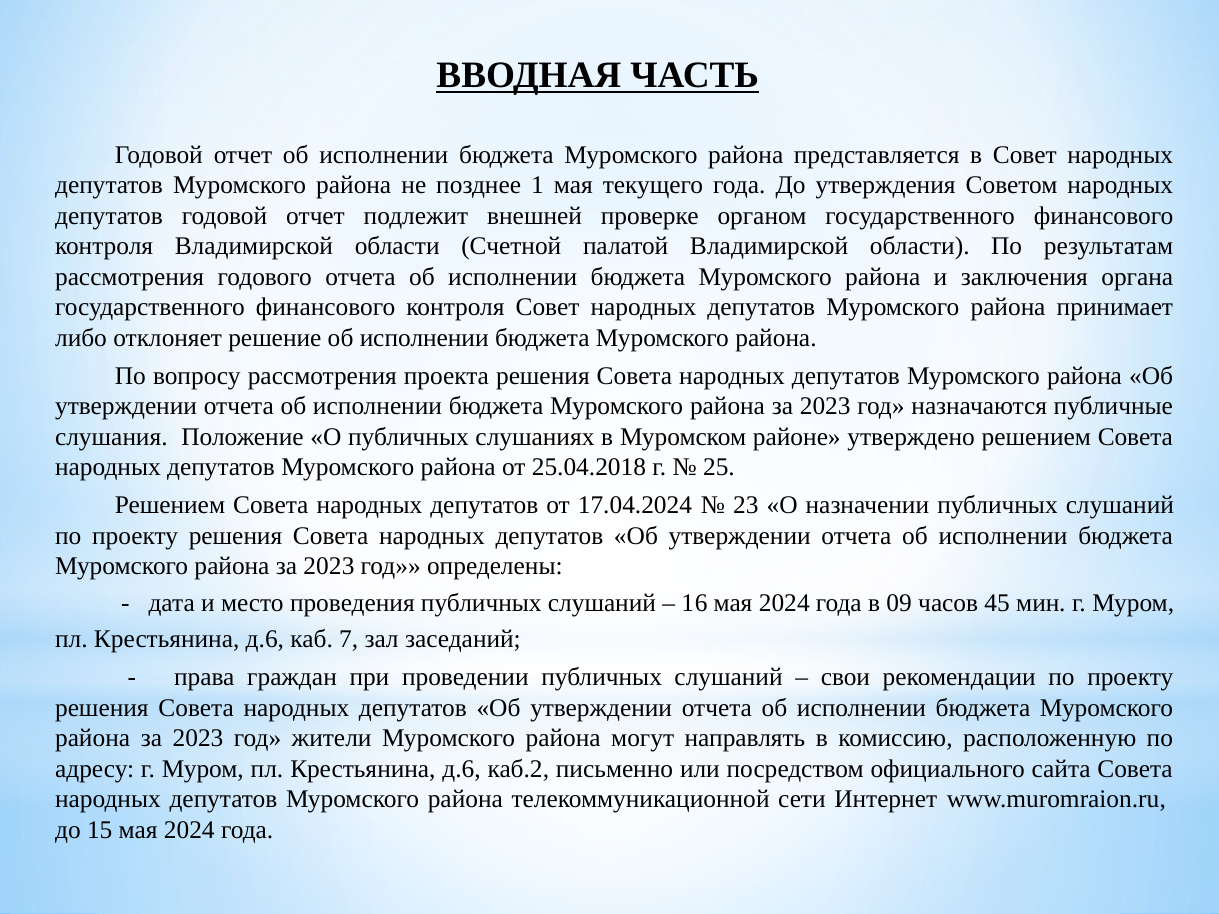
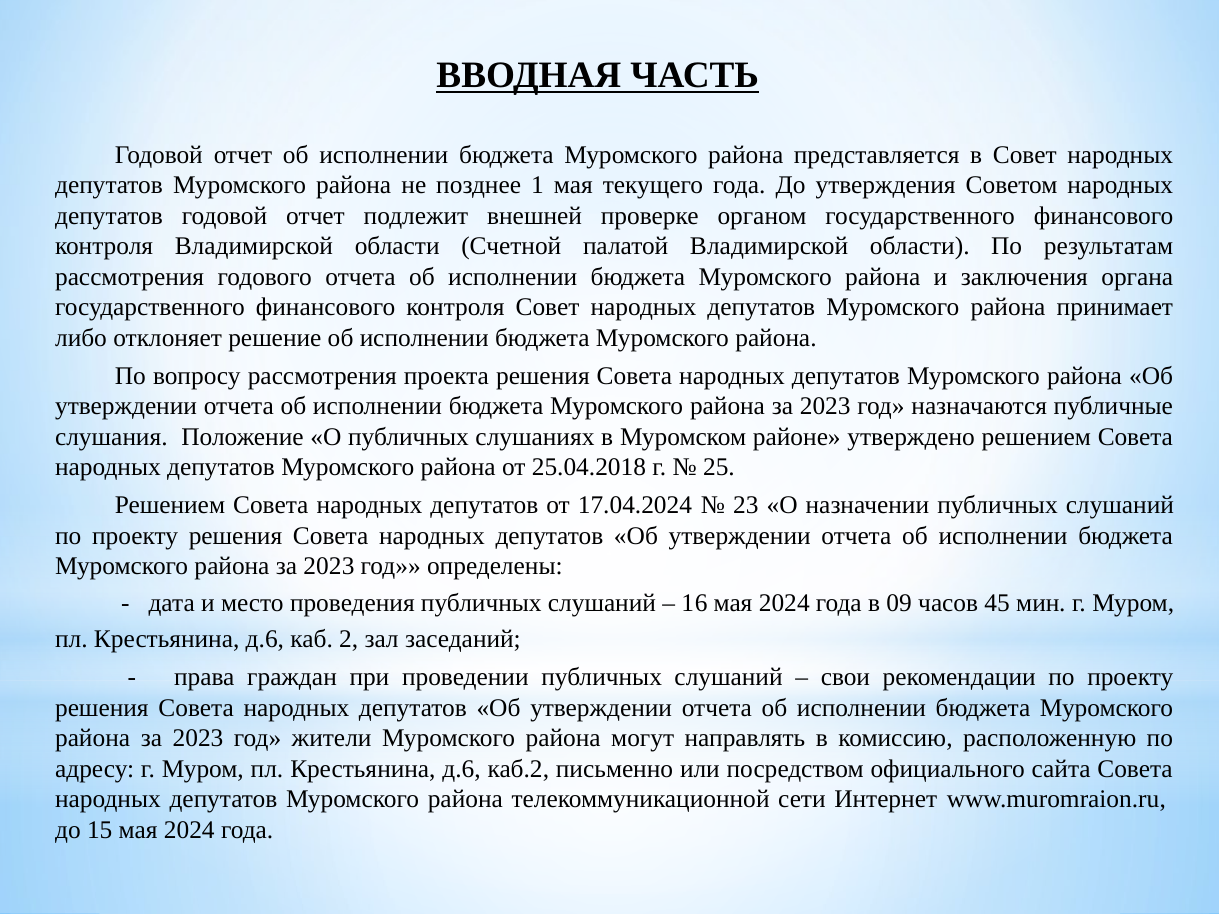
7: 7 -> 2 (349, 640)
